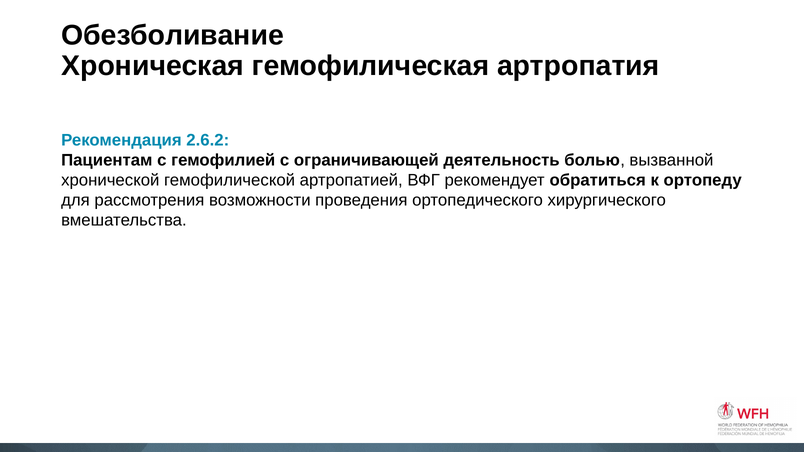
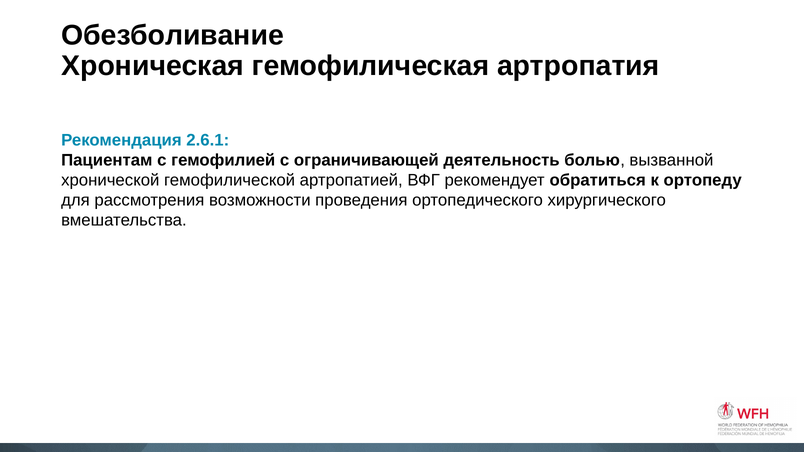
2.6.2: 2.6.2 -> 2.6.1 (208, 140)
